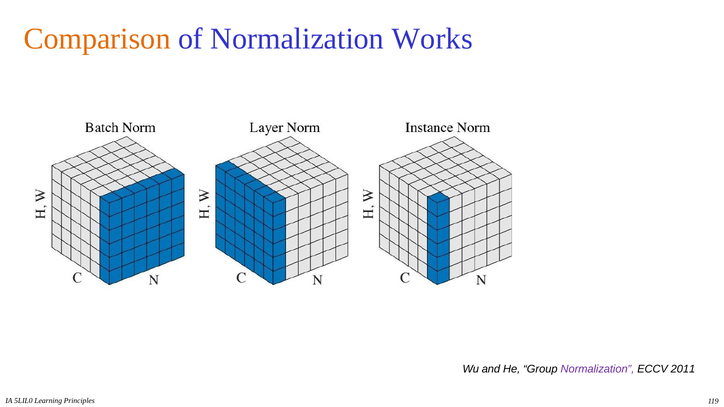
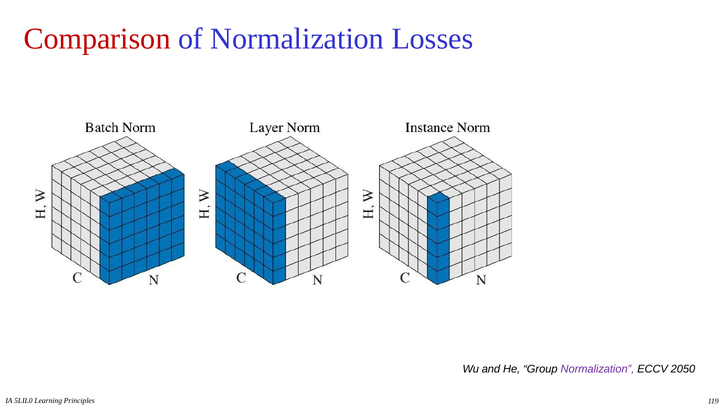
Comparison colour: orange -> red (97, 39)
Works: Works -> Losses (432, 39)
2011: 2011 -> 2050 (683, 369)
